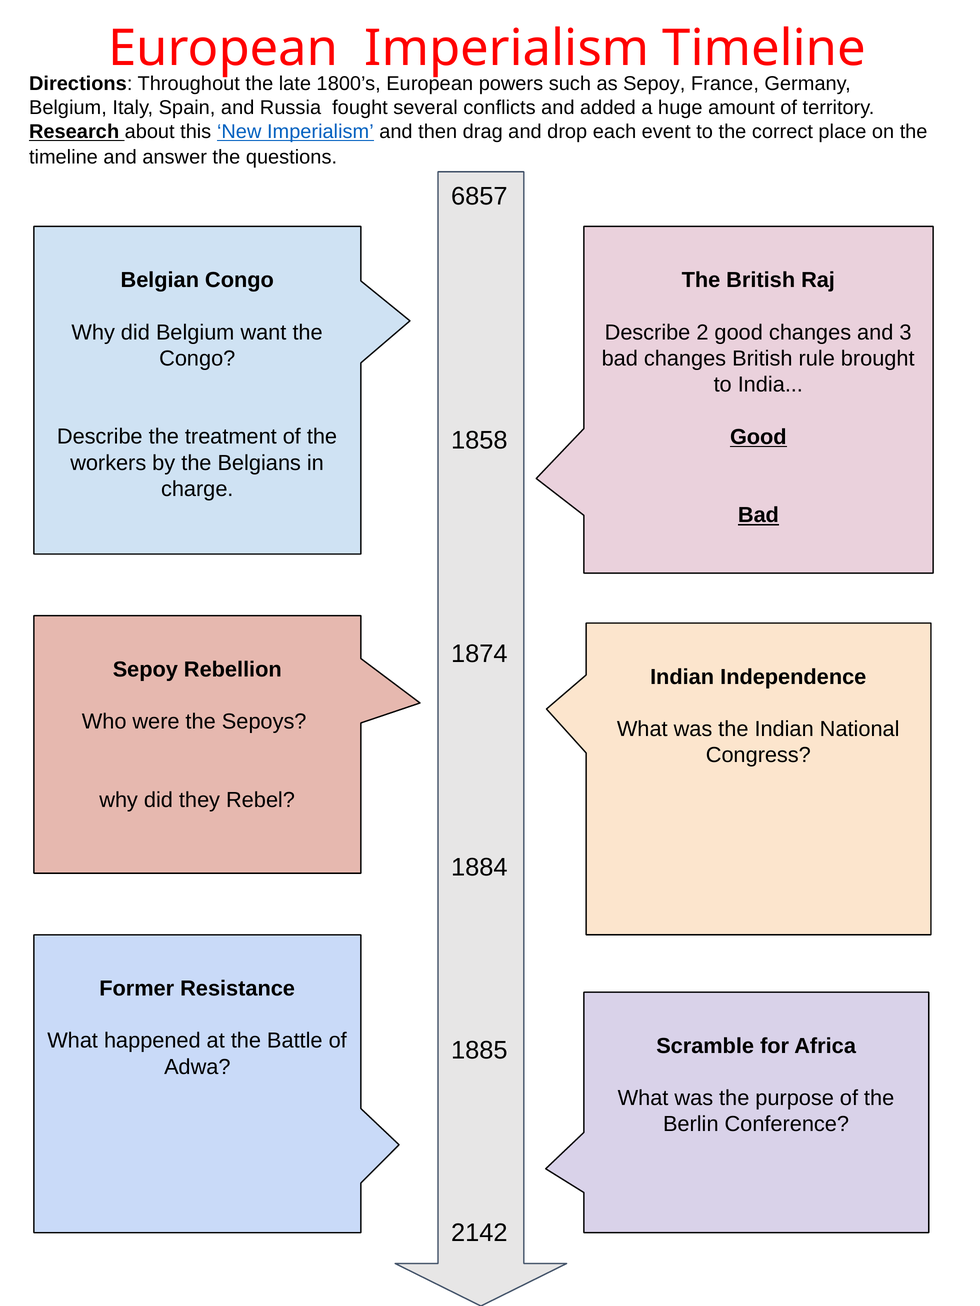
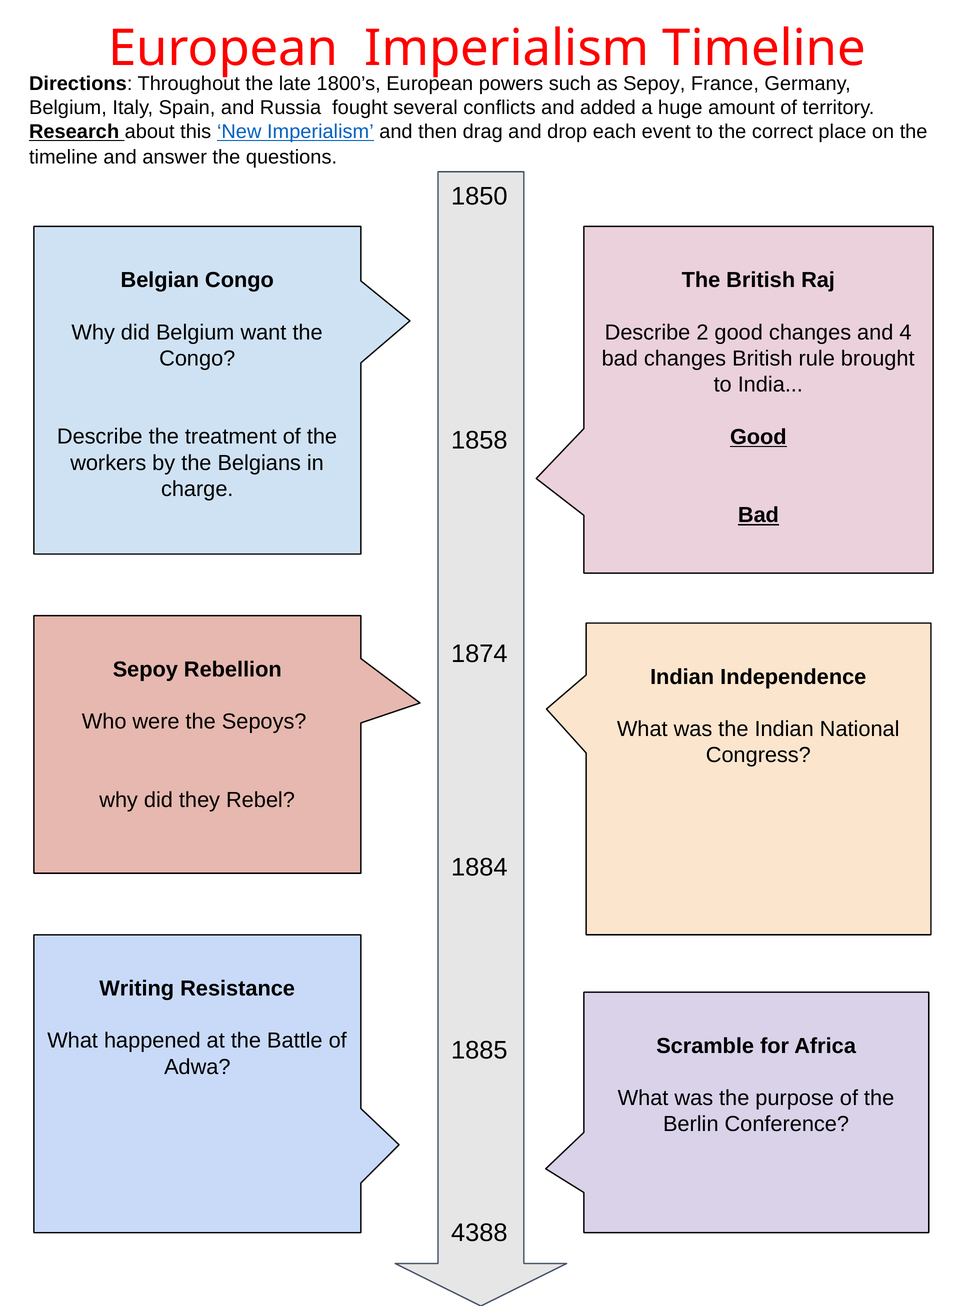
6857: 6857 -> 1850 (479, 197)
3: 3 -> 4 (905, 333)
Former: Former -> Writing (137, 989)
2142: 2142 -> 4388 (479, 1234)
